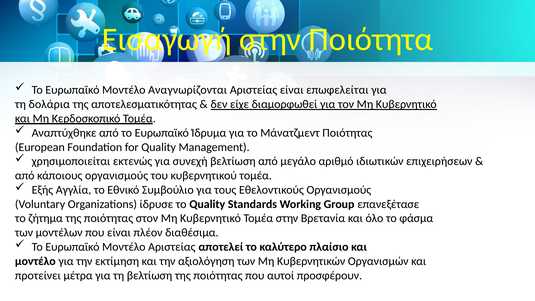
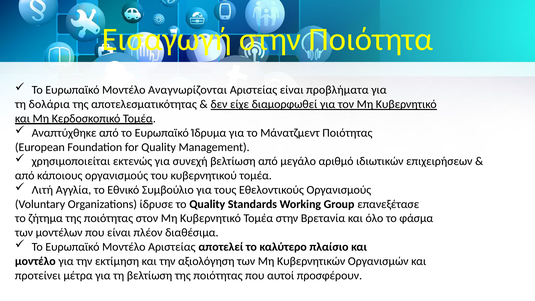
επωφελείται: επωφελείται -> προβλήματα (337, 90)
Εξής: Εξής -> Λιτή (42, 190)
